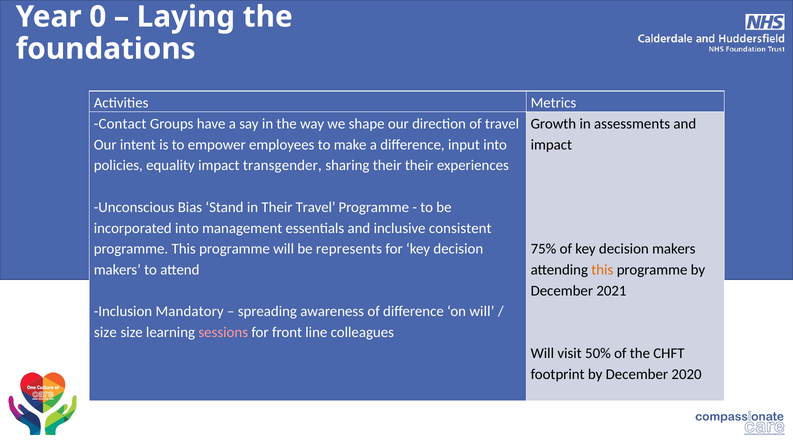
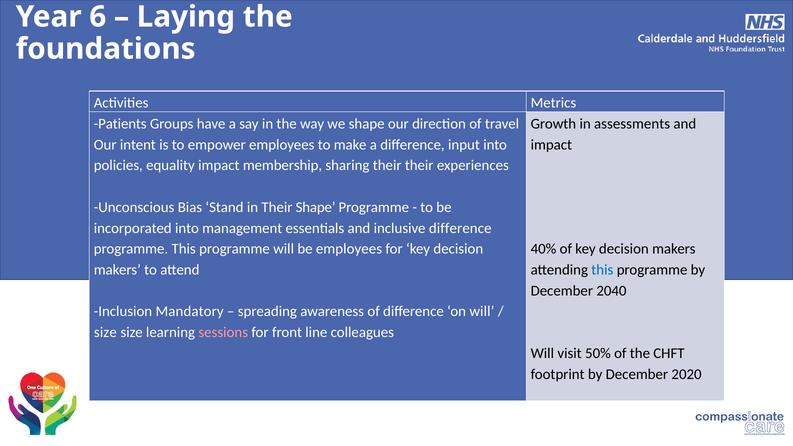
0: 0 -> 6 (98, 17)
Contact: Contact -> Patients (120, 124)
transgender: transgender -> membership (282, 166)
Their Travel: Travel -> Shape (316, 207)
inclusive consistent: consistent -> difference (460, 228)
be represents: represents -> employees (349, 249)
75%: 75% -> 40% (543, 249)
this colour: orange -> blue (602, 270)
2021: 2021 -> 2040 (611, 291)
